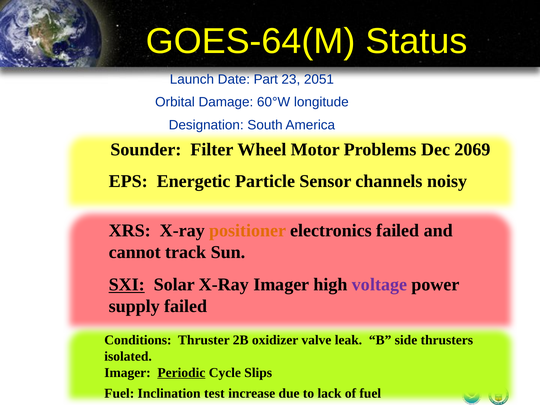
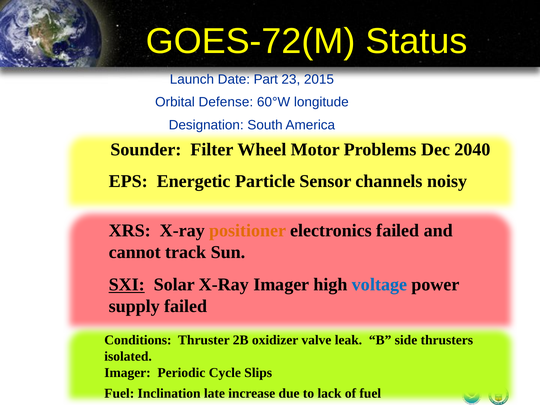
GOES-64(M: GOES-64(M -> GOES-72(M (251, 41)
2051: 2051 -> 2015 (319, 79)
Damage: Damage -> Defense (226, 102)
2069: 2069 -> 2040 (473, 150)
voltage colour: purple -> blue (379, 285)
Periodic underline: present -> none (181, 373)
test: test -> late (214, 393)
